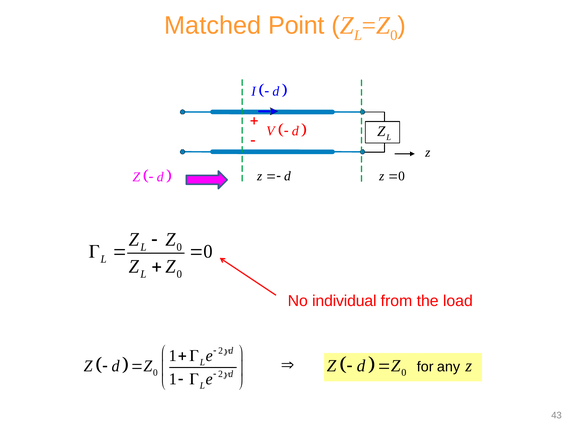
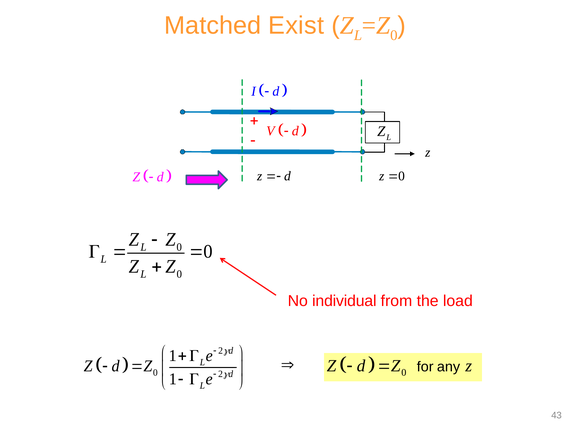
Point: Point -> Exist (296, 25)
